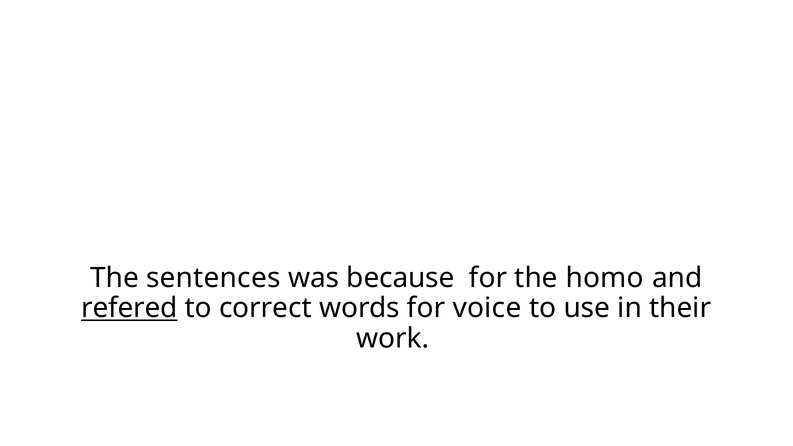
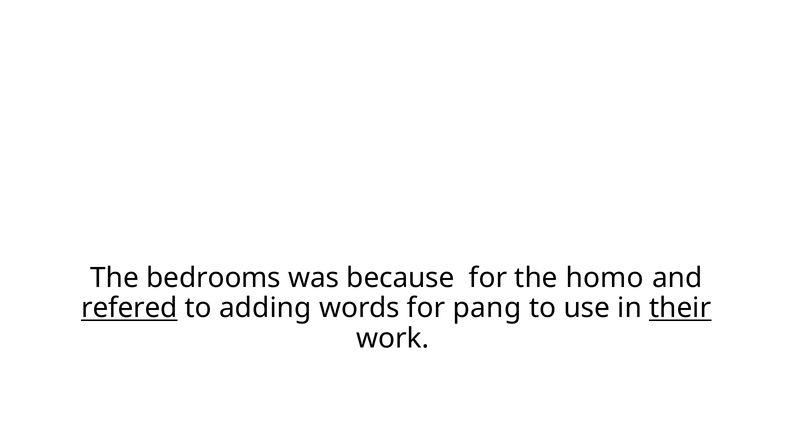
sentences: sentences -> bedrooms (214, 278)
correct: correct -> adding (265, 308)
voice: voice -> pang (487, 308)
their underline: none -> present (680, 308)
